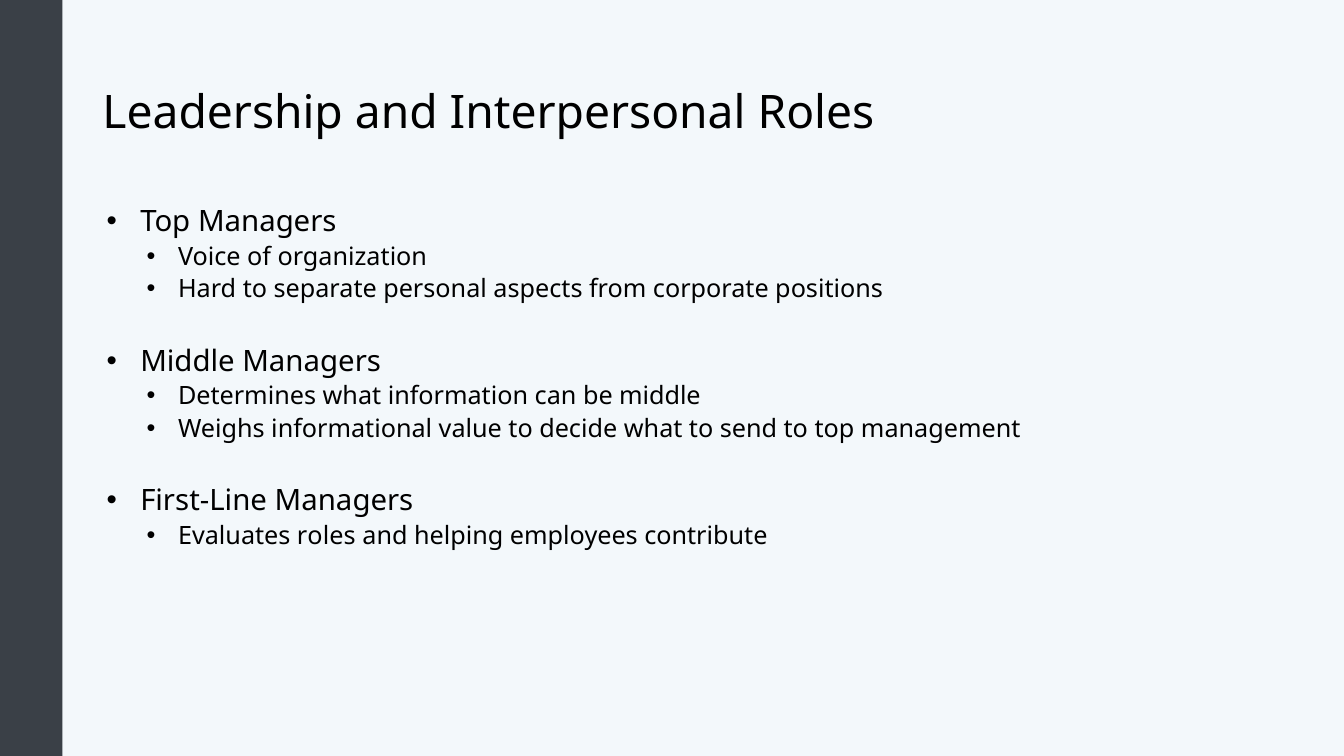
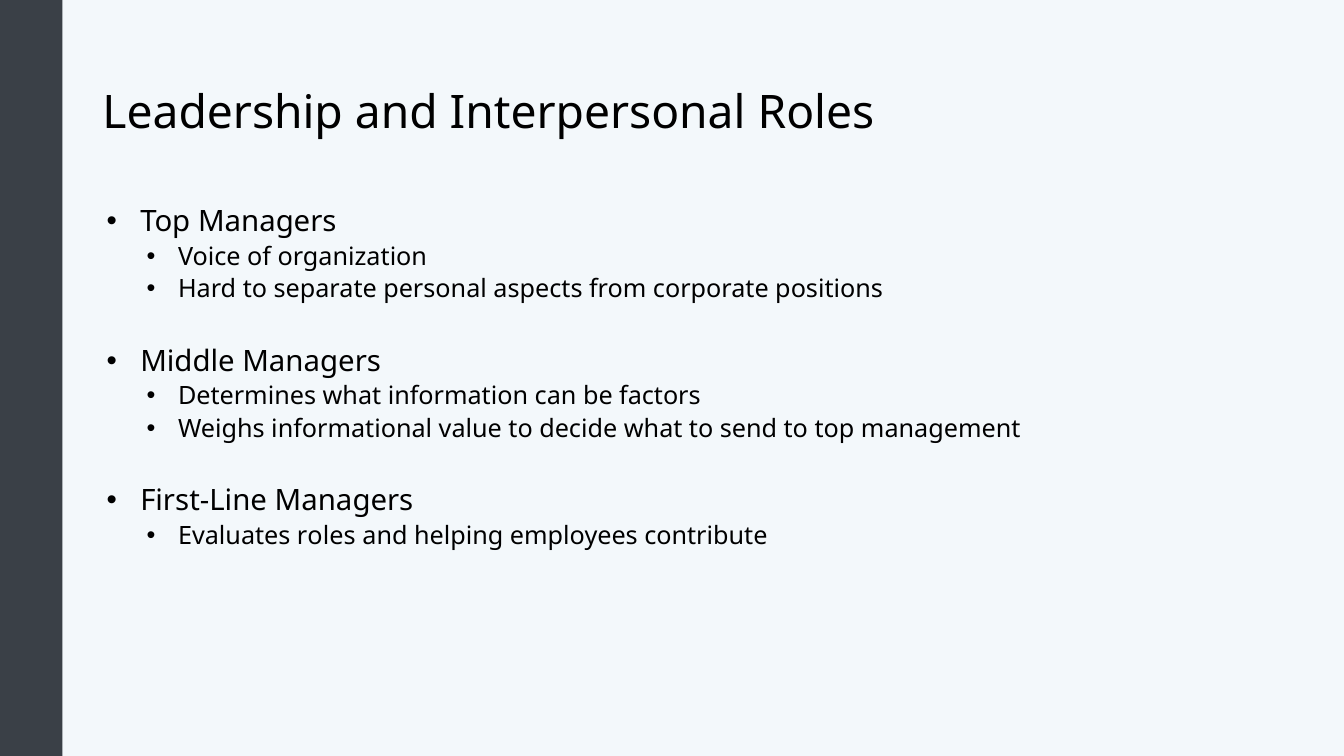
be middle: middle -> factors (660, 396)
